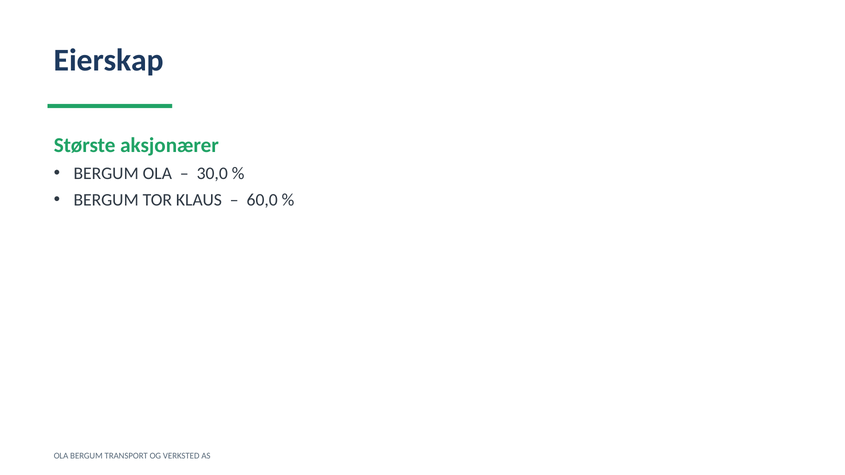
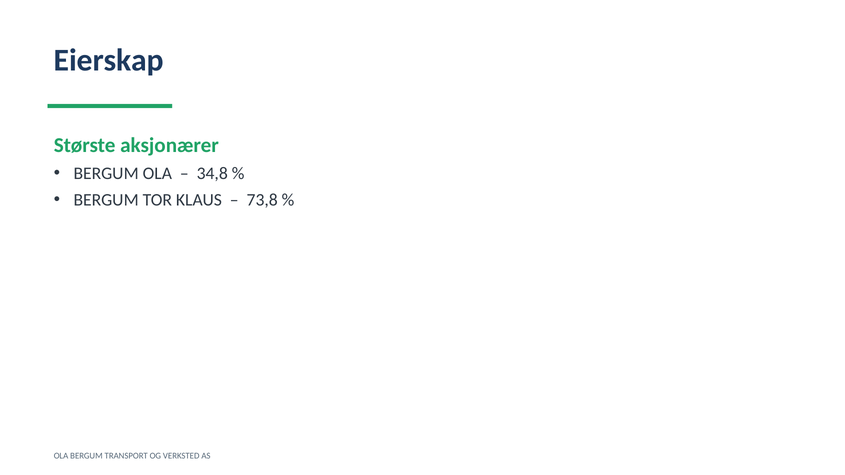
30,0: 30,0 -> 34,8 (212, 174)
60,0: 60,0 -> 73,8 (262, 200)
